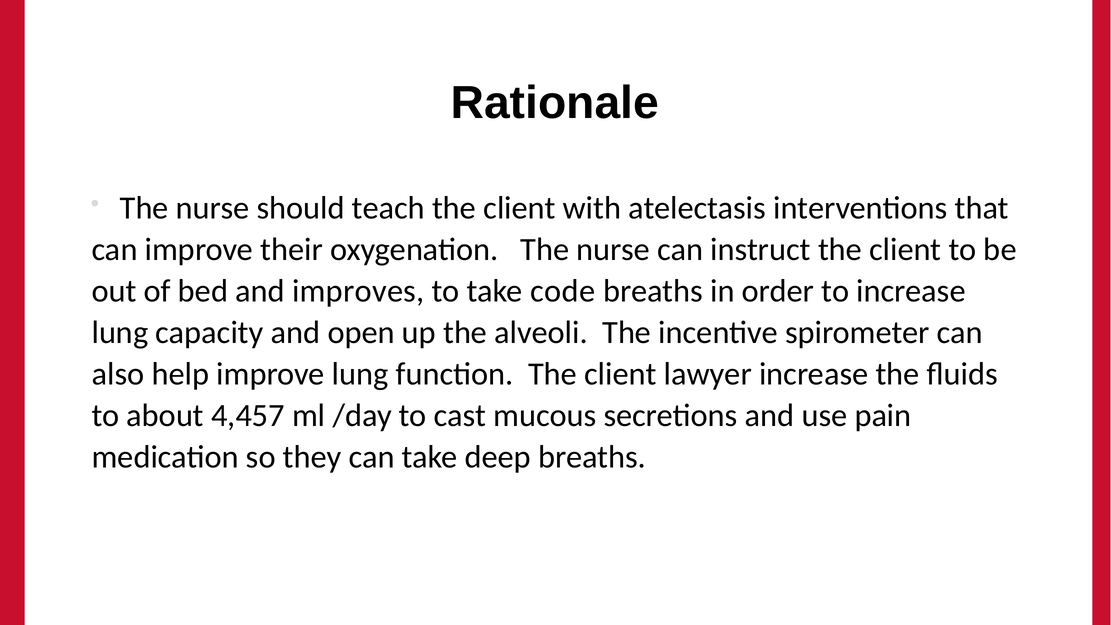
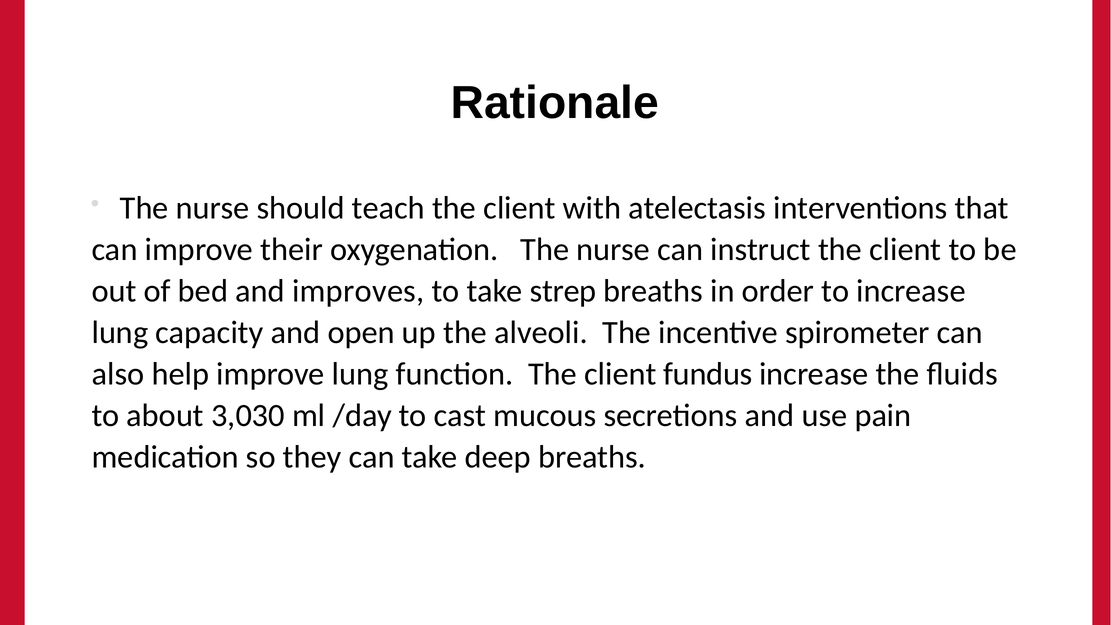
code: code -> strep (563, 291)
lawyer: lawyer -> fundus (708, 374)
4,457: 4,457 -> 3,030 (248, 416)
